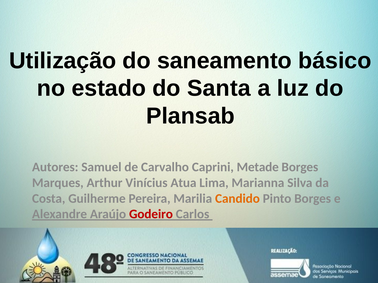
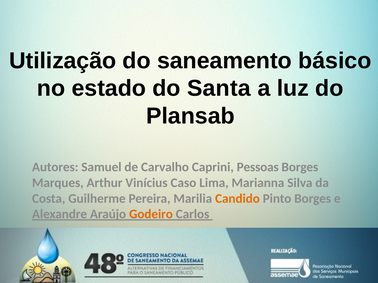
Metade: Metade -> Pessoas (258, 167)
Atua: Atua -> Caso (183, 183)
Godeiro colour: red -> orange (151, 215)
